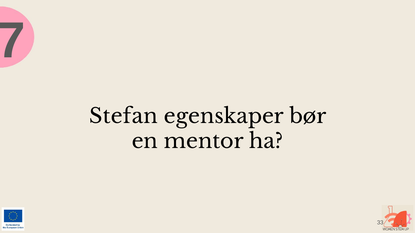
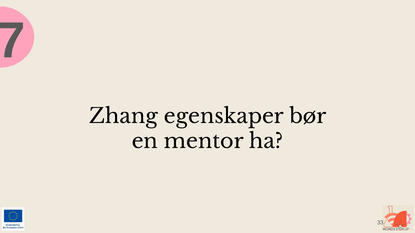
Stefan: Stefan -> Zhang (124, 117)
